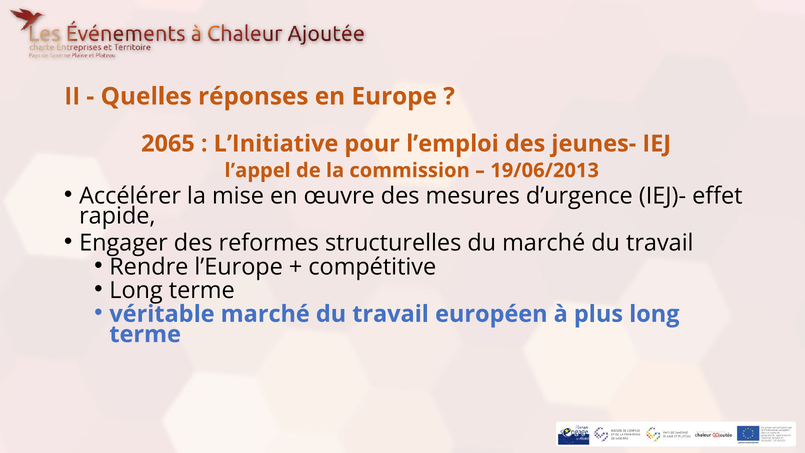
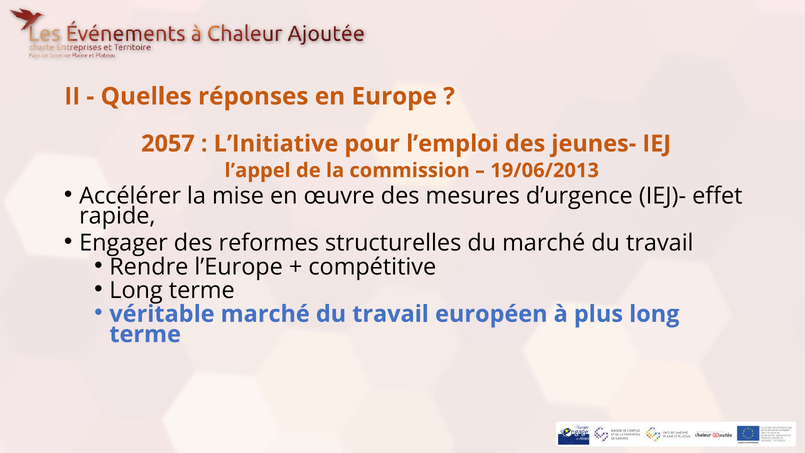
2065: 2065 -> 2057 (168, 144)
